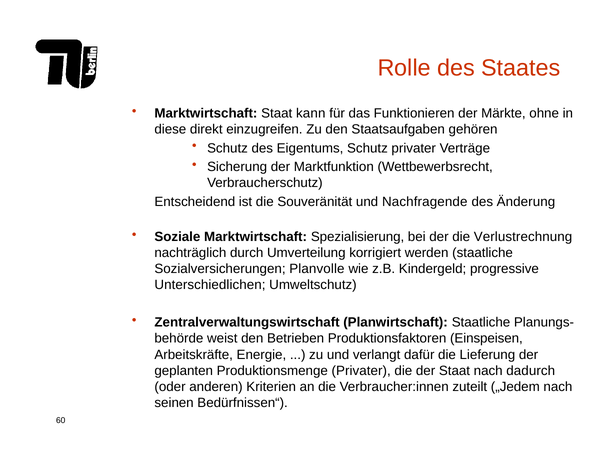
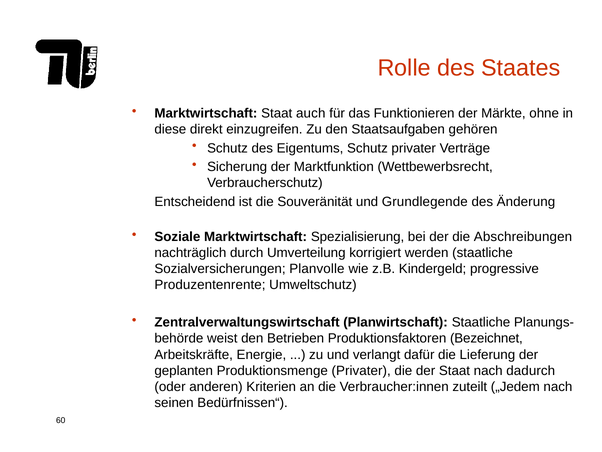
kann: kann -> auch (311, 113)
Nachfragende: Nachfragende -> Grundlegende (425, 201)
Verlustrechnung: Verlustrechnung -> Abschreibungen (523, 237)
Unterschiedlichen: Unterschiedlichen -> Produzentenrente (210, 285)
Einspeisen: Einspeisen -> Bezeichnet (486, 338)
